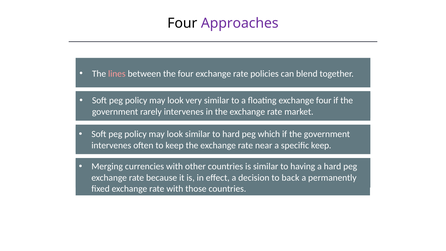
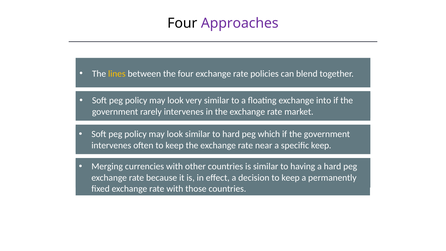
lines colour: pink -> yellow (117, 74)
exchange four: four -> into (324, 100)
decision to back: back -> keep (291, 178)
